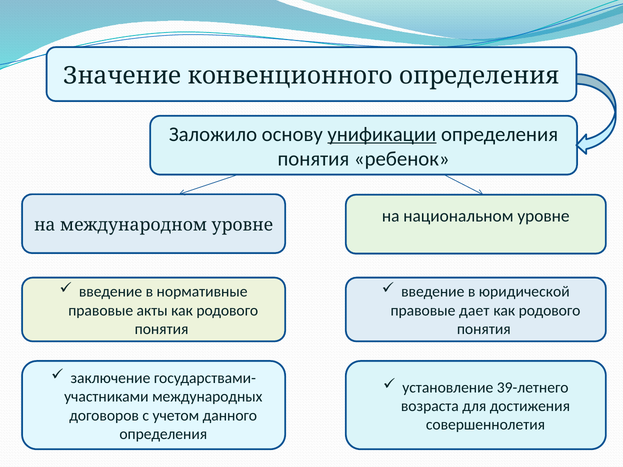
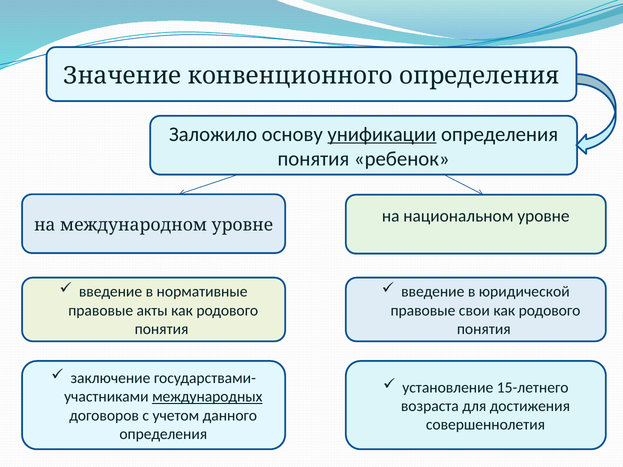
дает: дает -> свои (474, 311)
39-летнего: 39-летнего -> 15-летнего (533, 388)
международных underline: none -> present (207, 397)
